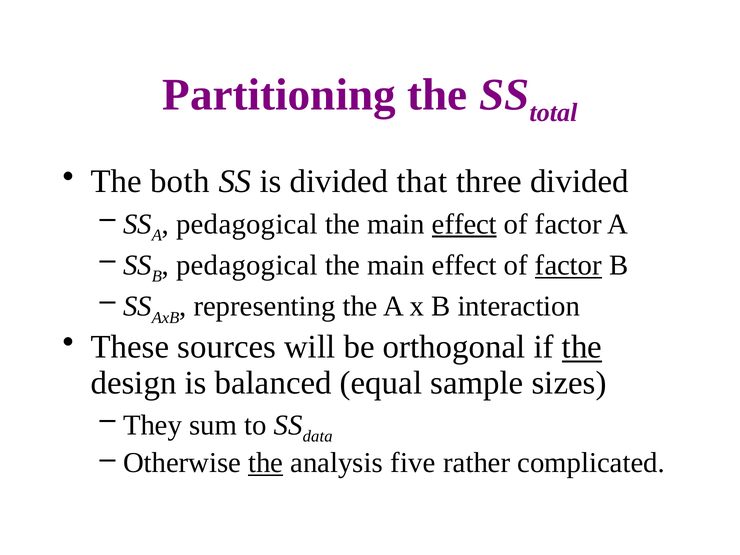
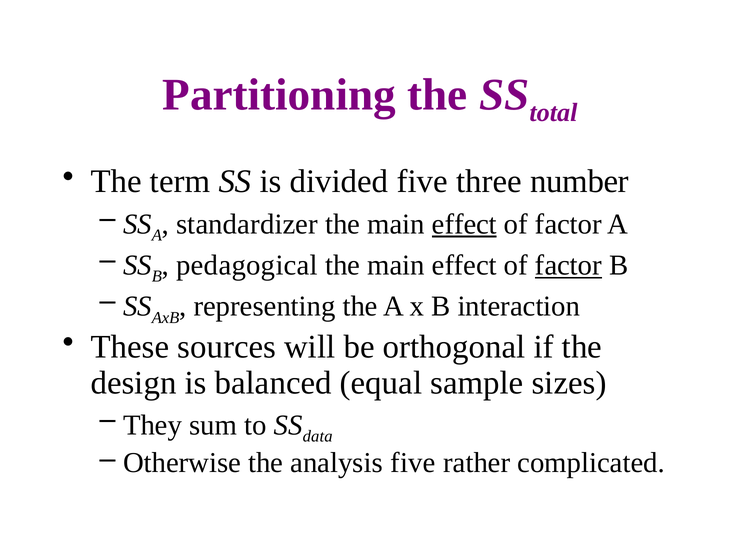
both: both -> term (180, 182)
divided that: that -> five (422, 182)
three divided: divided -> number (579, 182)
pedagogical: pedagogical -> standardizer (247, 224)
the underline: present -> none (582, 347)
the underline: present -> none (266, 463)
